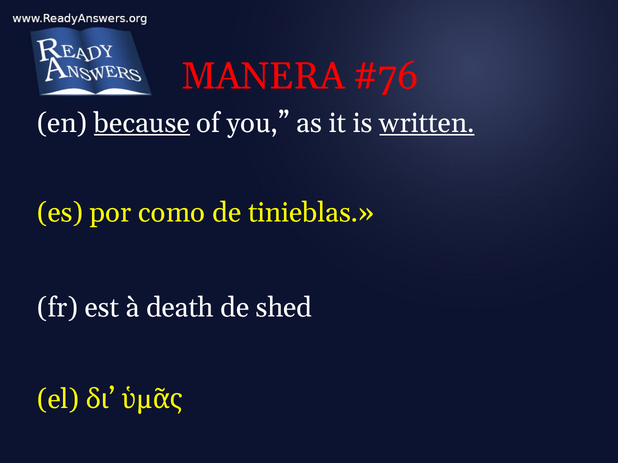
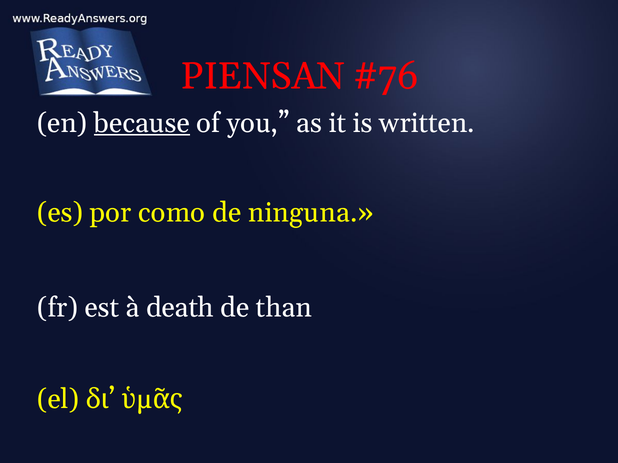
MANERA: MANERA -> PIENSAN (263, 76)
written underline: present -> none (427, 123)
tinieblas: tinieblas -> ninguna (311, 213)
shed: shed -> than (284, 308)
